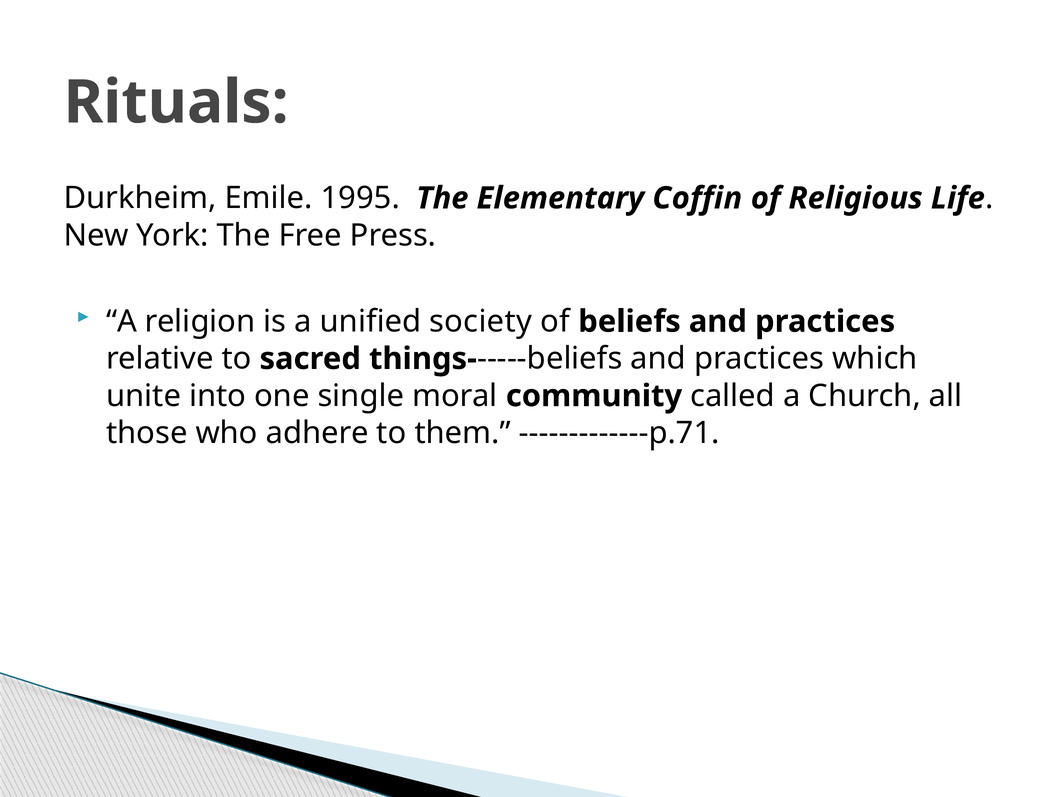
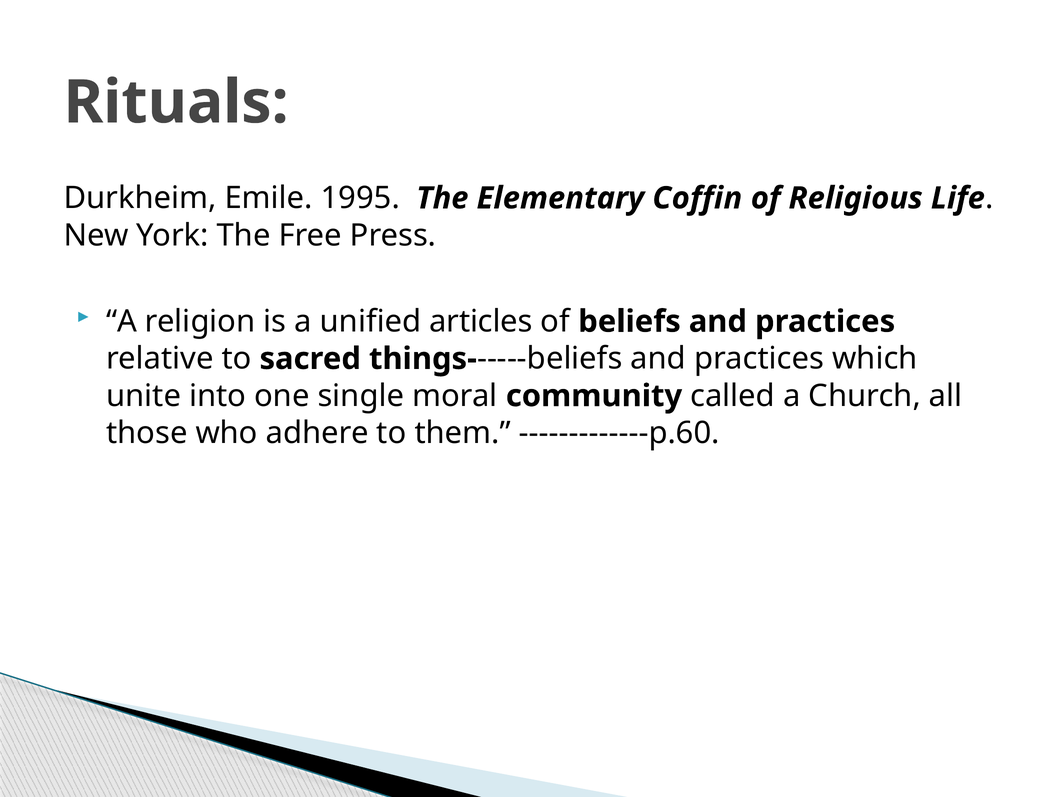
society: society -> articles (481, 322)
-------------p.71: -------------p.71 -> -------------p.60 (619, 433)
